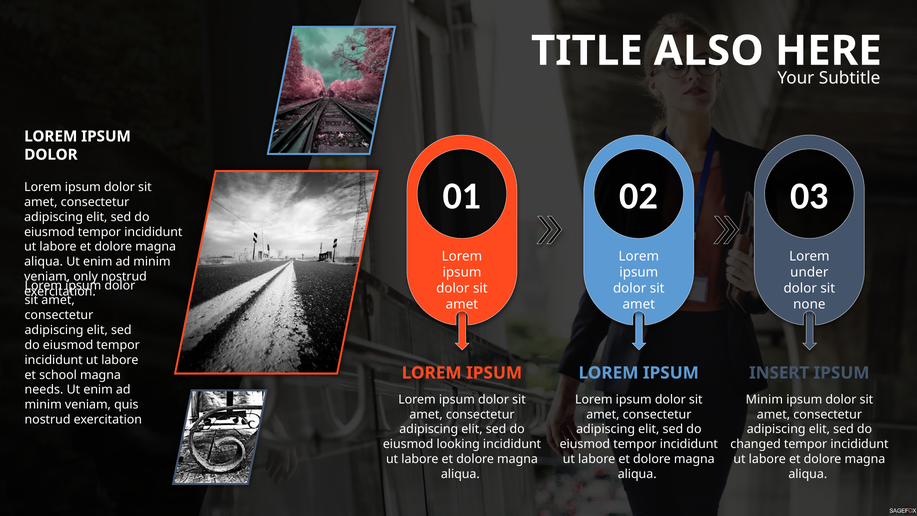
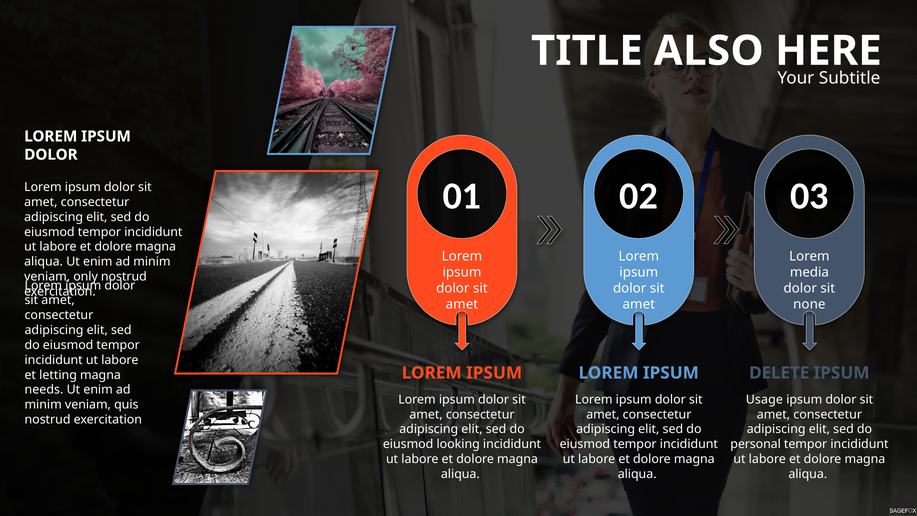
under: under -> media (809, 272)
INSERT: INSERT -> DELETE (779, 373)
school: school -> letting (58, 375)
Minim: Minim -> Usage (764, 399)
changed: changed -> personal (756, 444)
